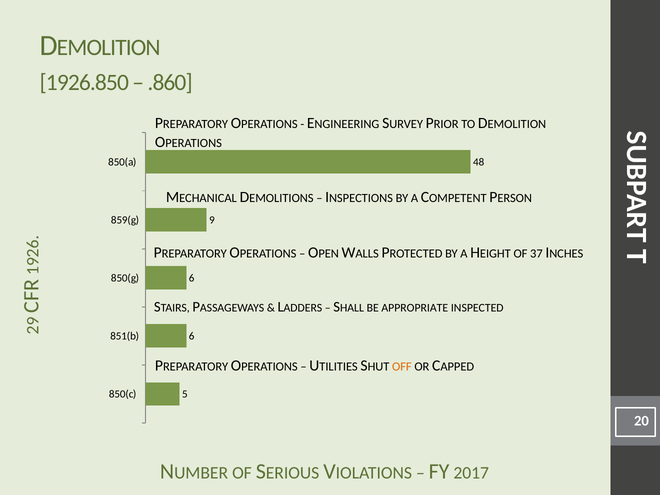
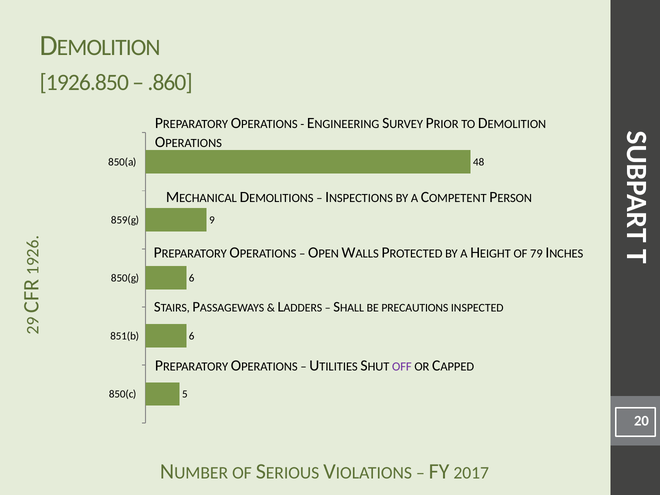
37: 37 -> 79 (536, 253)
APPROPRIATE: APPROPRIATE -> PRECAUTIONS (415, 308)
OFF colour: orange -> purple (402, 367)
